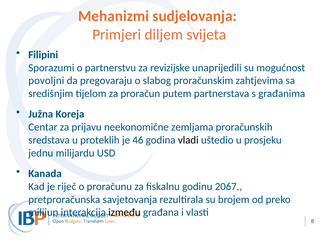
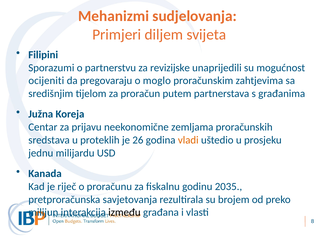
povoljni: povoljni -> ocijeniti (46, 81)
slabog: slabog -> moglo (157, 81)
46: 46 -> 26 (138, 140)
vladi colour: black -> orange (188, 140)
2067: 2067 -> 2035 (228, 186)
